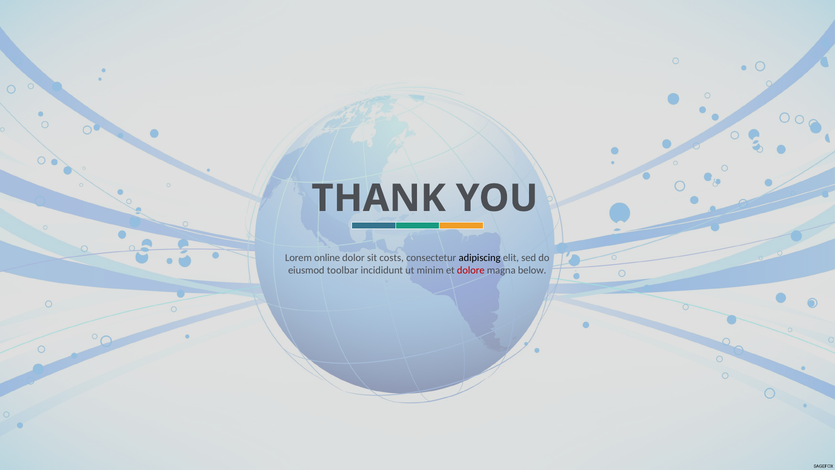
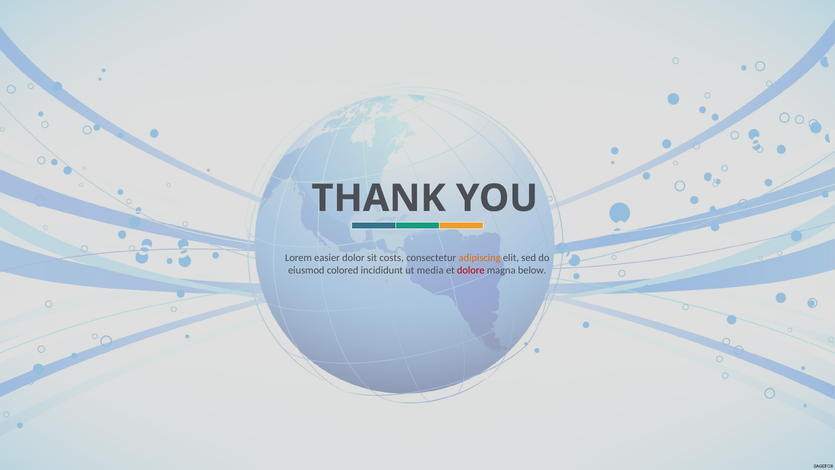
online: online -> easier (327, 258)
adipiscing colour: black -> orange (480, 258)
toolbar: toolbar -> colored (343, 270)
minim: minim -> media (430, 270)
